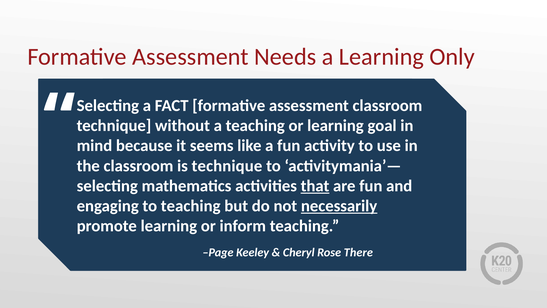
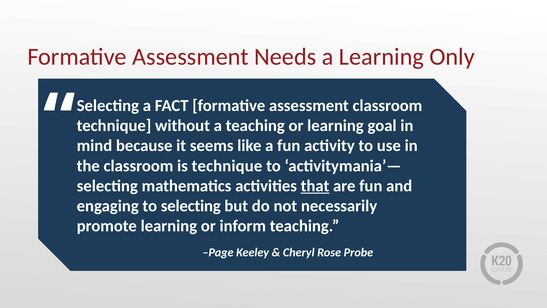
to teaching: teaching -> selecting (191, 206)
necessarily underline: present -> none (339, 206)
There: There -> Probe (358, 252)
